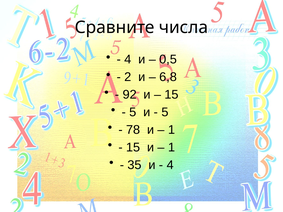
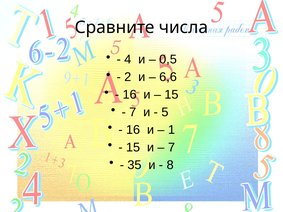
6,8: 6,8 -> 6,6 (168, 77)
92: 92 -> 16 (130, 95)
5: 5 -> 7 (133, 112)
78: 78 -> 16 (133, 130)
1: 1 -> 7 (172, 147)
4: 4 -> 8 (170, 165)
